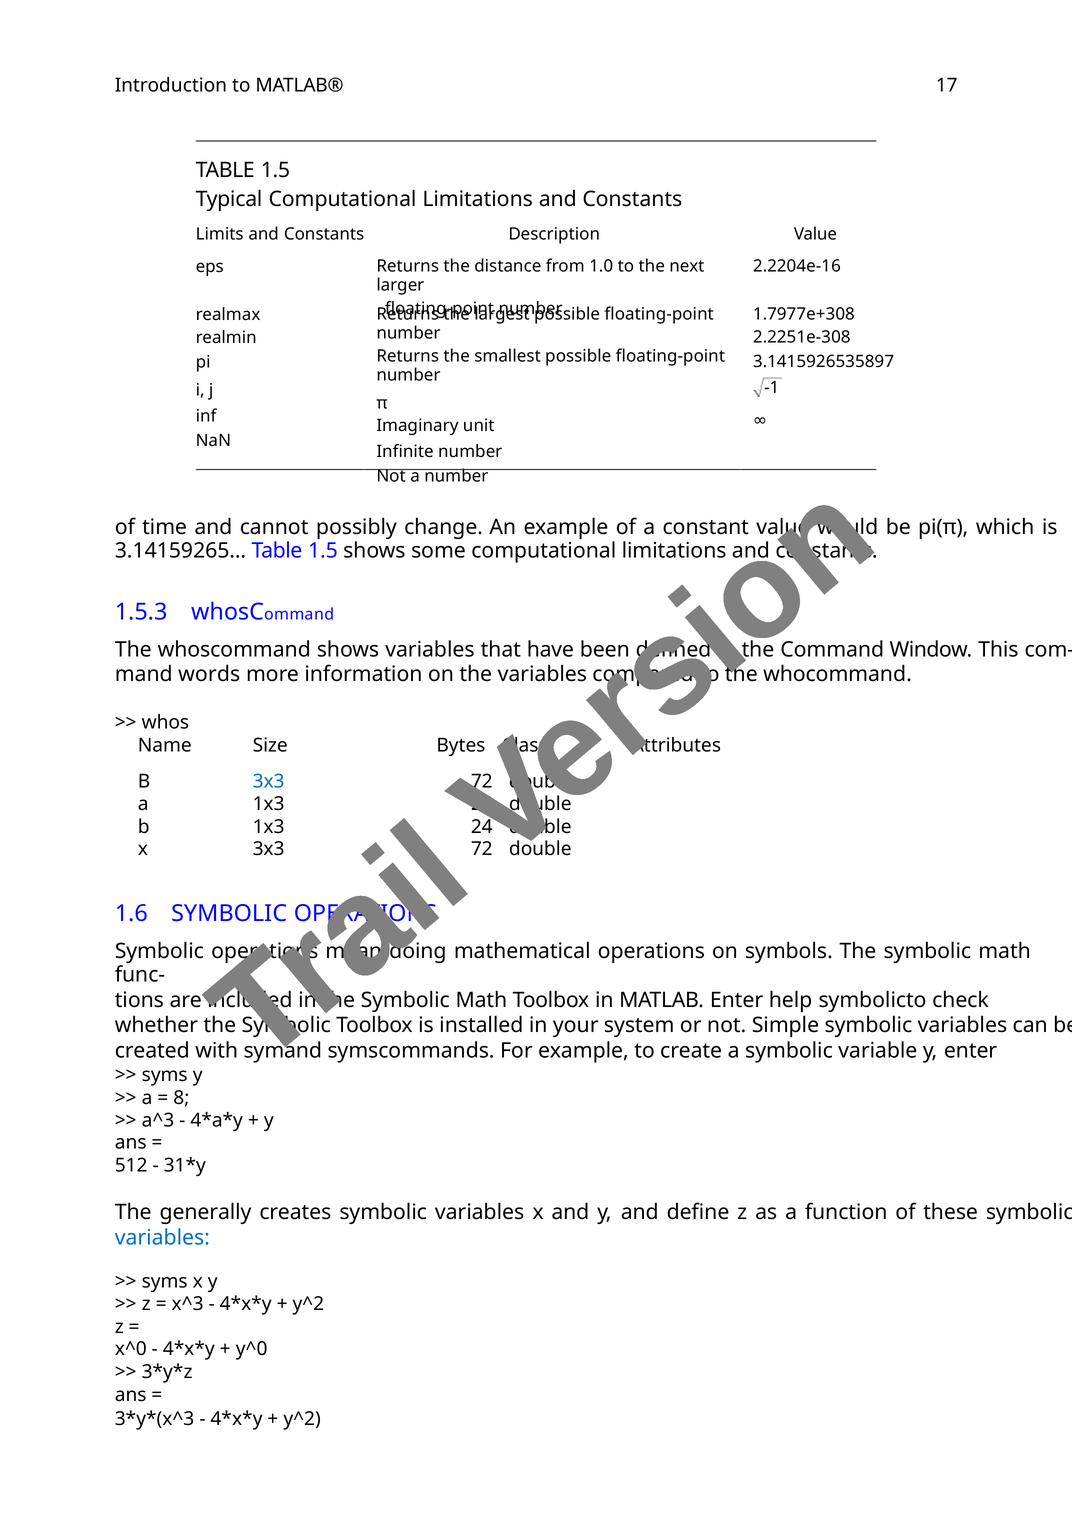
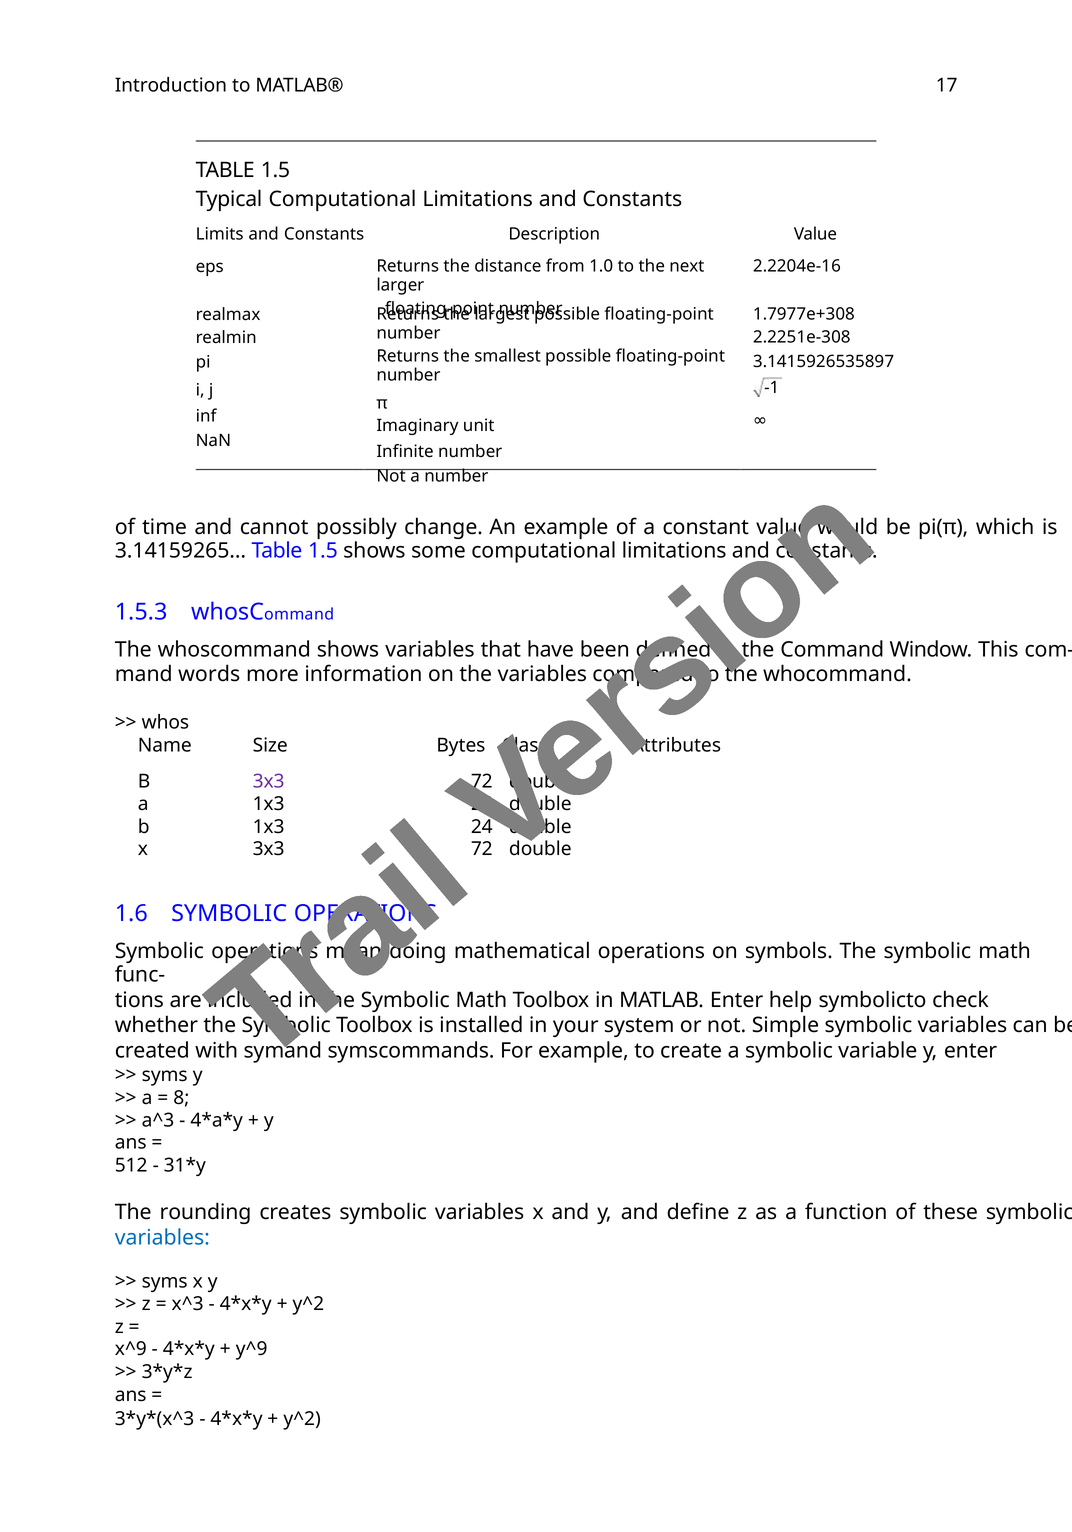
3x3 colour: blue -> purple (269, 781)
generally: generally -> rounding (206, 1212)
x^0: x^0 -> x^9 (131, 1348)
y^0: y^0 -> y^9 (252, 1348)
